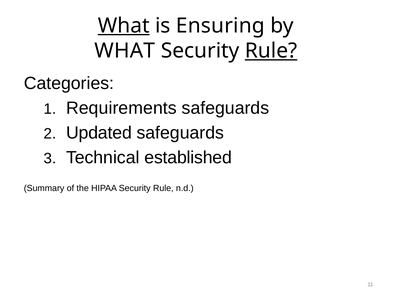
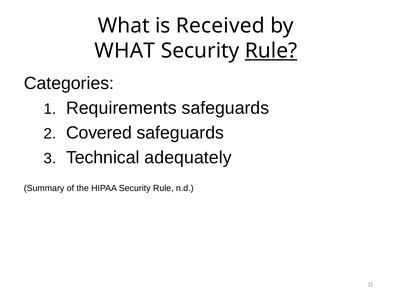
What underline: present -> none (124, 26)
Ensuring: Ensuring -> Received (220, 26)
Updated: Updated -> Covered (99, 133)
established: established -> adequately (188, 157)
